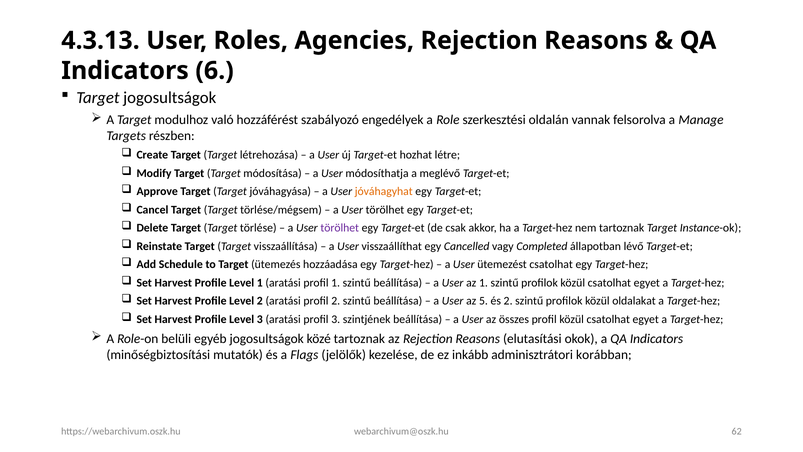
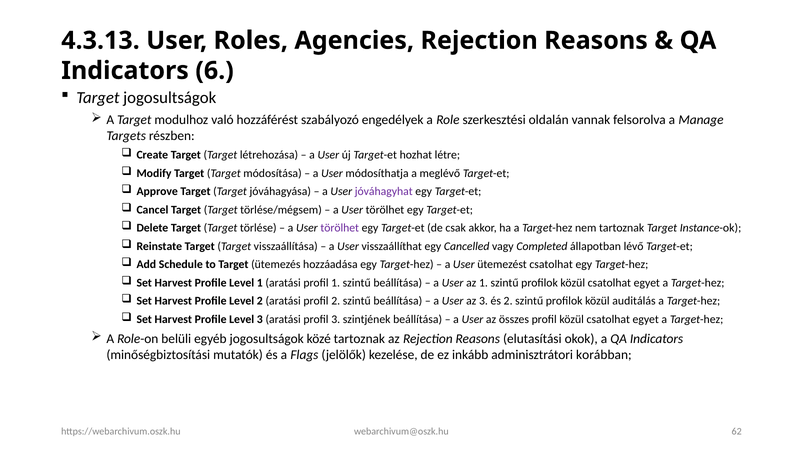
jóváhagyhat colour: orange -> purple (384, 191)
az 5: 5 -> 3 (483, 301)
oldalakat: oldalakat -> auditálás (634, 301)
